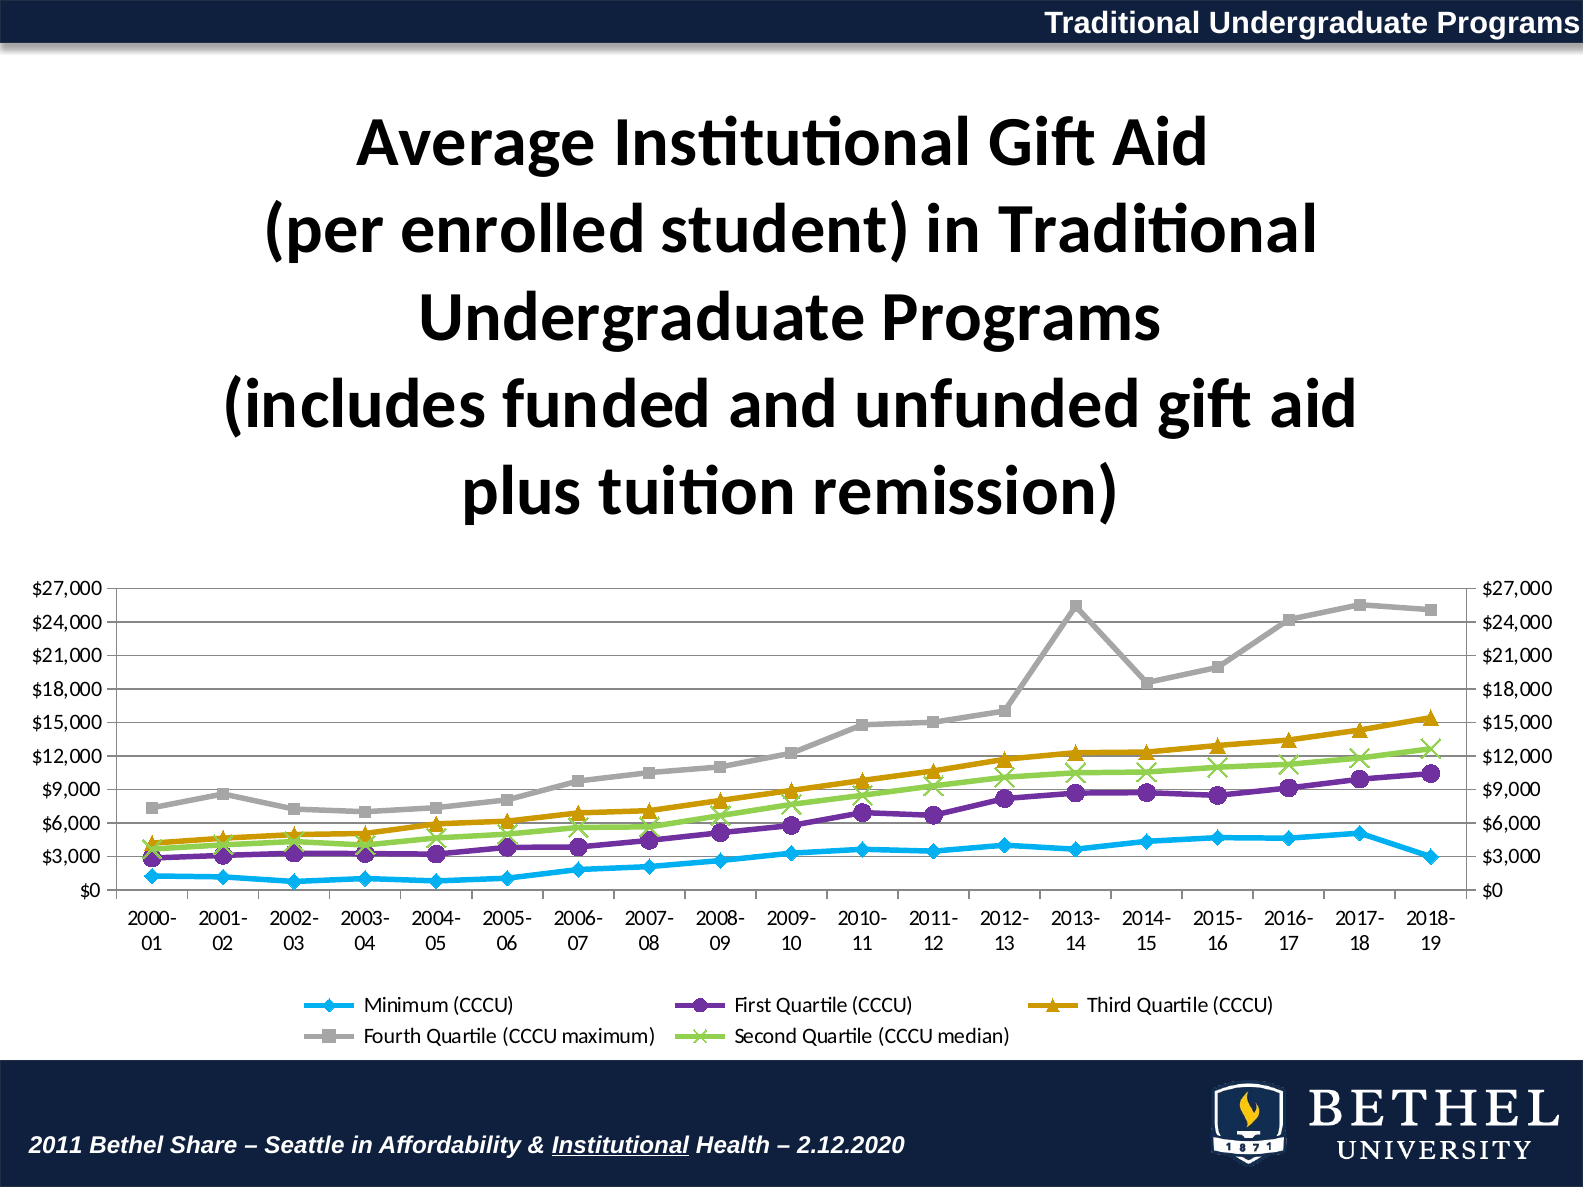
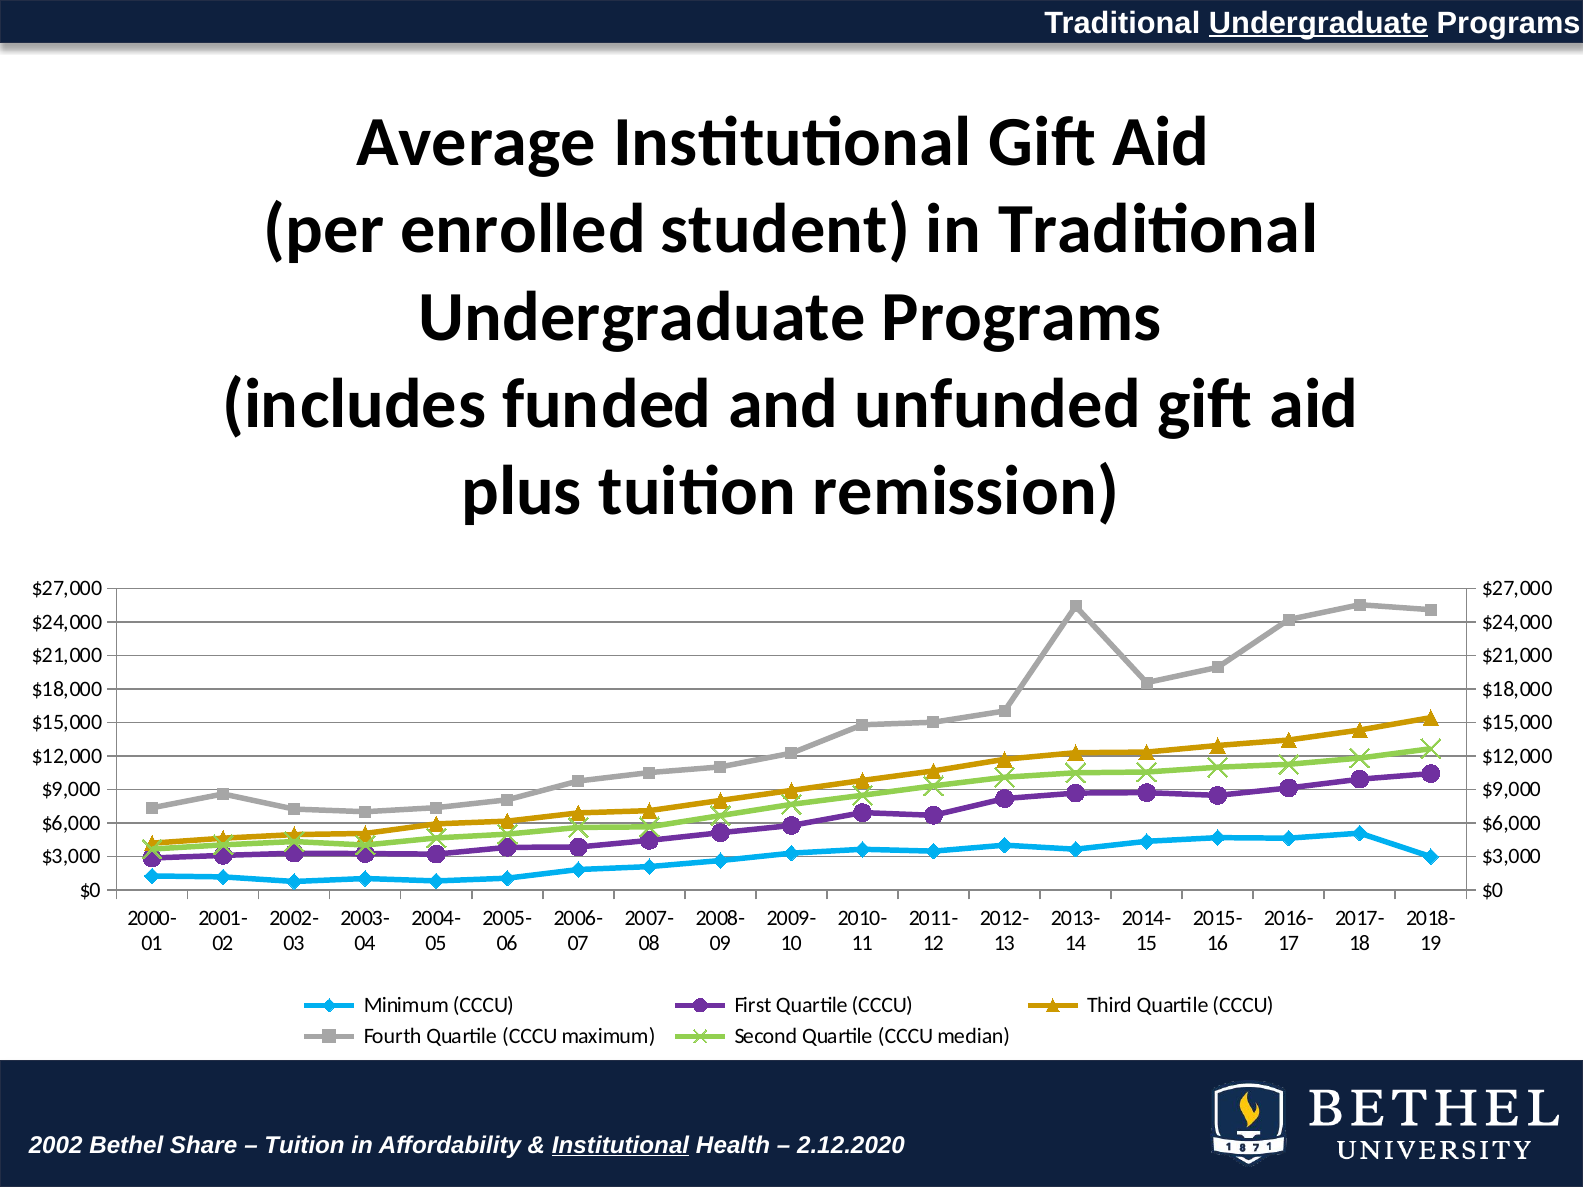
Undergraduate underline: none -> present (1319, 23)
2011: 2011 -> 2002 (56, 1145)
Seattle: Seattle -> Tuition (304, 1145)
